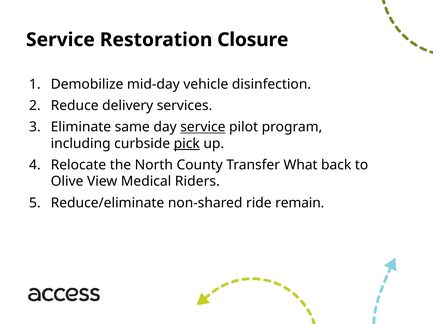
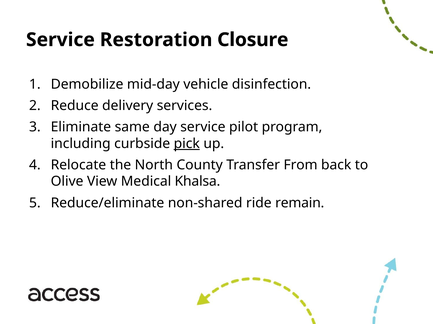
service underline: present -> none (203, 127)
What: What -> From (301, 165)
Riders: Riders -> Khalsa (197, 182)
